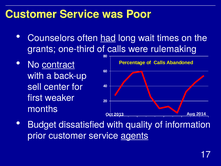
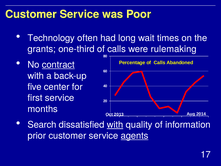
Counselors: Counselors -> Technology (51, 38)
had underline: present -> none (108, 38)
sell: sell -> five (35, 87)
first weaker: weaker -> service (60, 98)
Budget: Budget -> Search (42, 124)
with underline: none -> present (115, 124)
